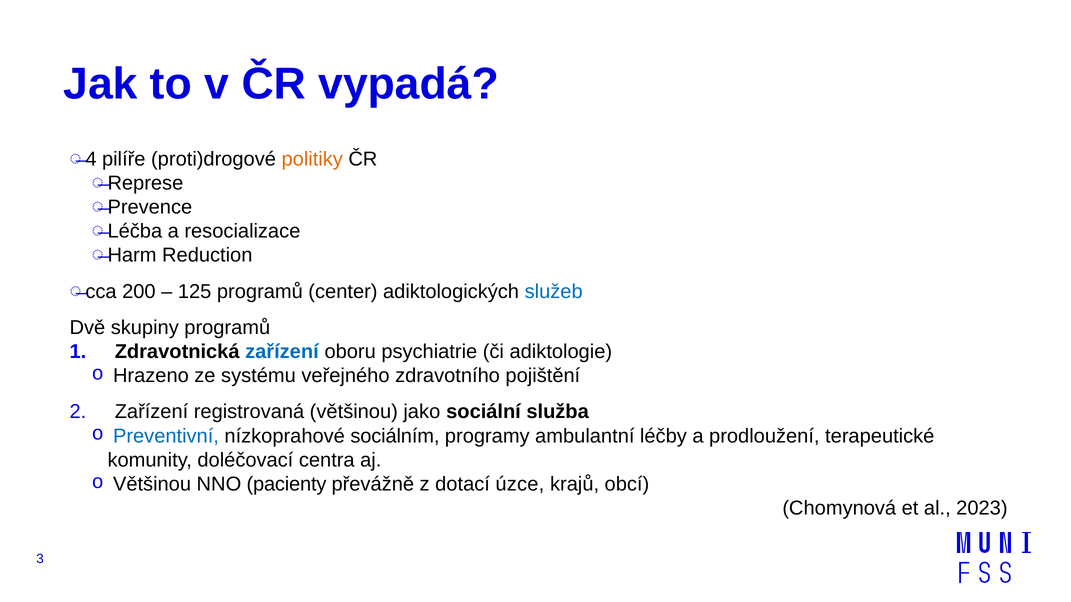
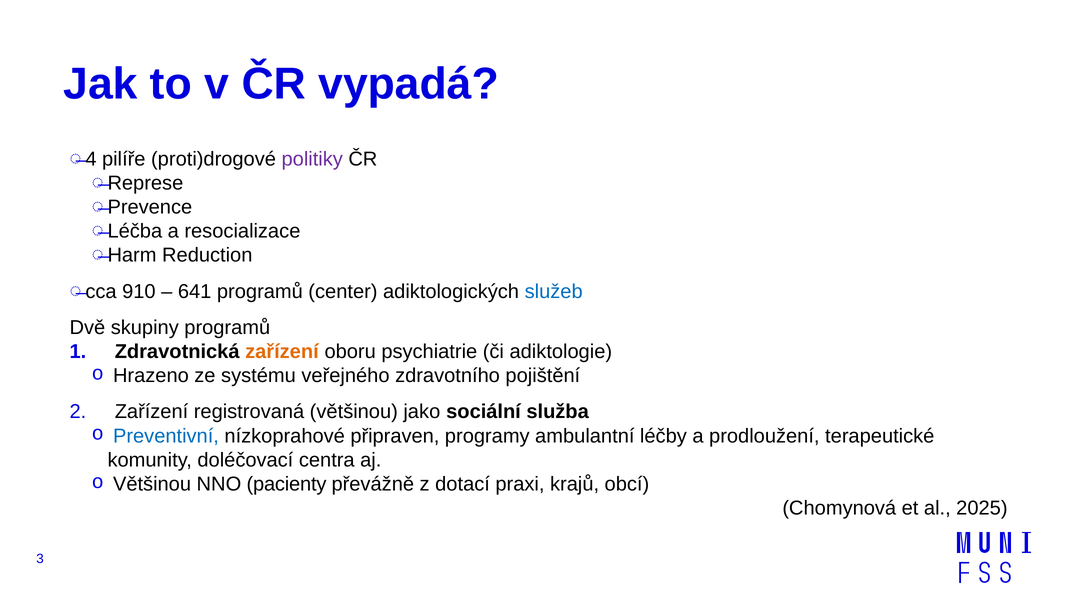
politiky colour: orange -> purple (312, 159)
200: 200 -> 910 (139, 292)
125: 125 -> 641 (195, 292)
zařízení colour: blue -> orange (282, 352)
sociálním: sociálním -> připraven (395, 436)
úzce: úzce -> praxi (520, 484)
2023: 2023 -> 2025 (982, 509)
